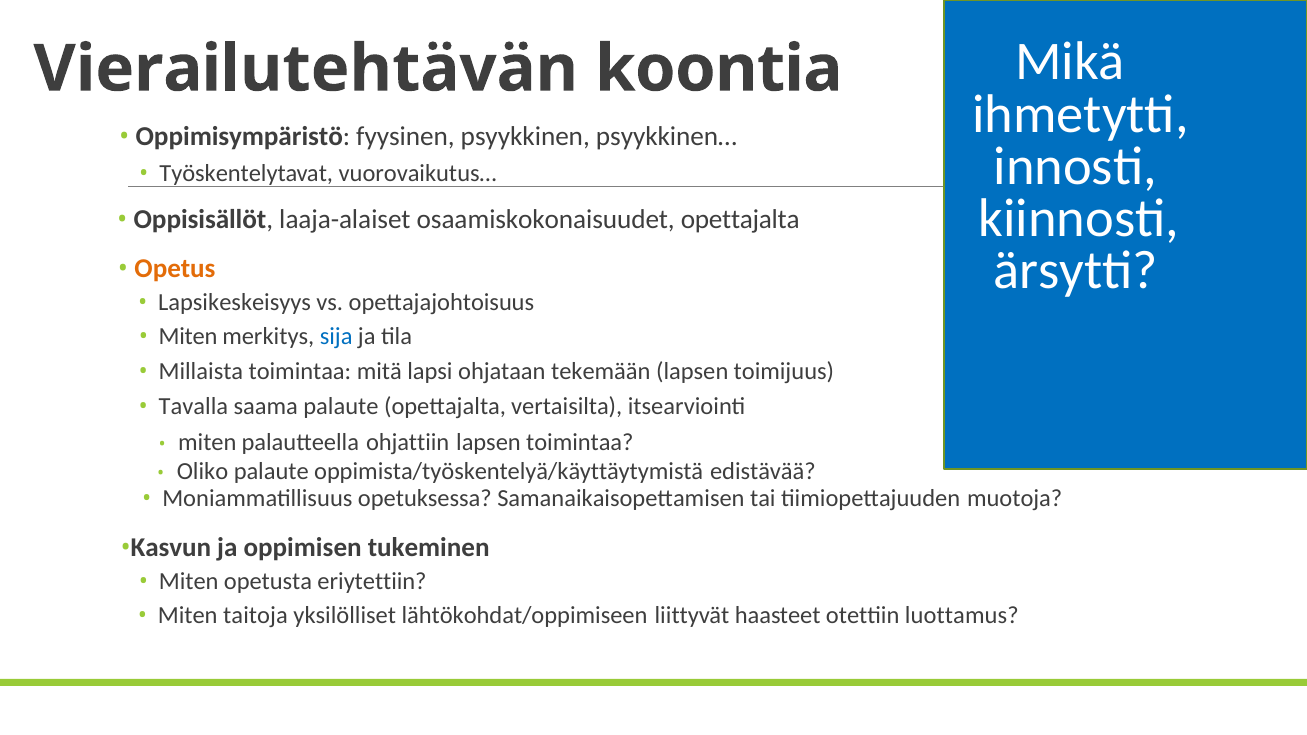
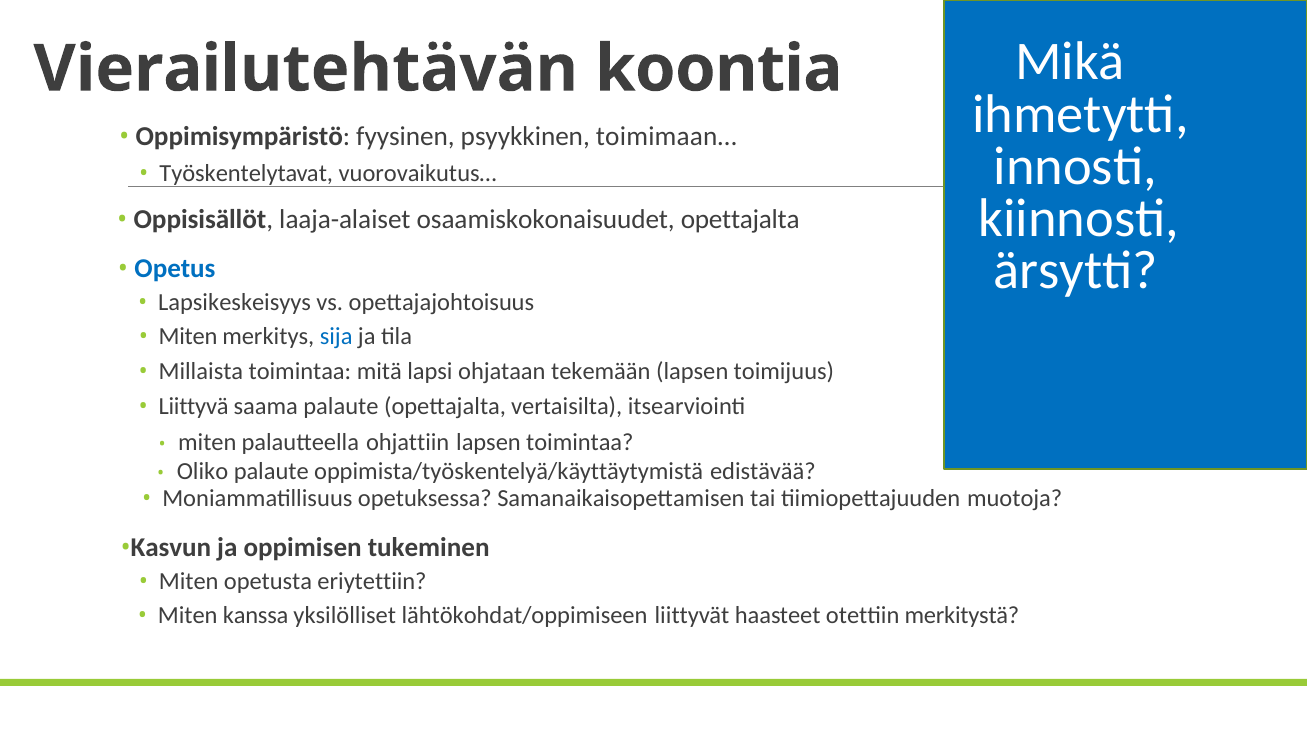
psyykkinen…: psyykkinen… -> toimimaan… (666, 137)
Opetus colour: orange -> blue (175, 268)
Tavalla: Tavalla -> Liittyvä (194, 406)
taitoja: taitoja -> kanssa (256, 616)
luottamus: luottamus -> merkitystä (962, 616)
